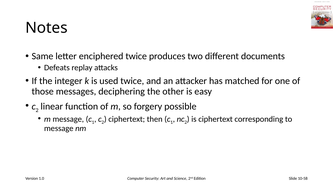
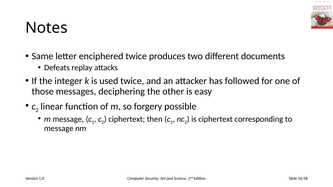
matched: matched -> followed (242, 81)
